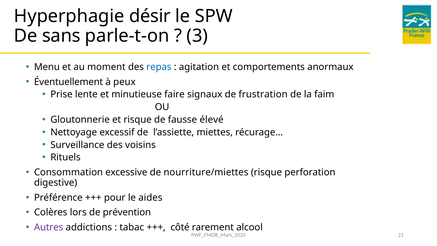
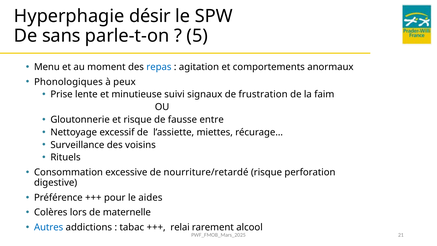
3: 3 -> 5 (197, 36)
Éventuellement: Éventuellement -> Phonologiques (68, 82)
faire: faire -> suivi (174, 94)
élevé: élevé -> entre (212, 120)
nourriture/miettes: nourriture/miettes -> nourriture/retardé (206, 172)
prévention: prévention -> maternelle (127, 212)
Autres colour: purple -> blue (49, 227)
côté: côté -> relai (180, 227)
